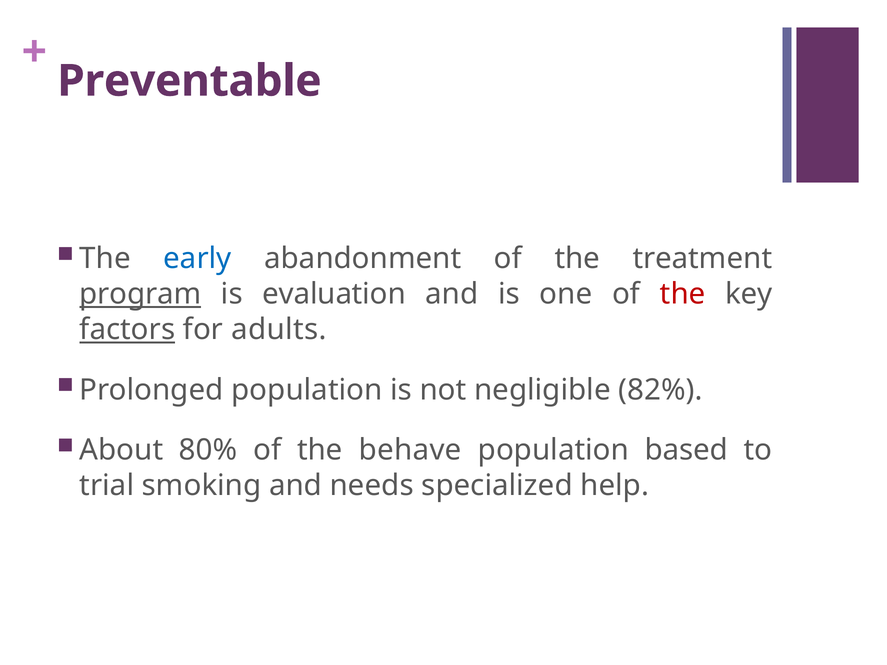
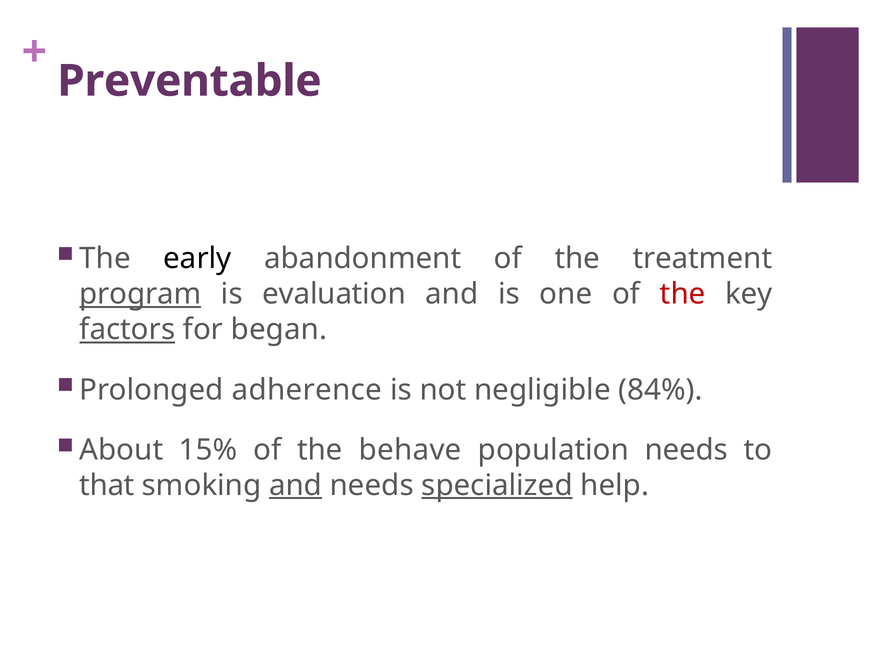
early colour: blue -> black (197, 259)
adults: adults -> began (279, 330)
Prolonged population: population -> adherence (307, 390)
82%: 82% -> 84% (660, 390)
80%: 80% -> 15% (208, 450)
population based: based -> needs (686, 450)
trial: trial -> that (107, 486)
and underline: none -> present (296, 486)
specialized underline: none -> present (497, 486)
